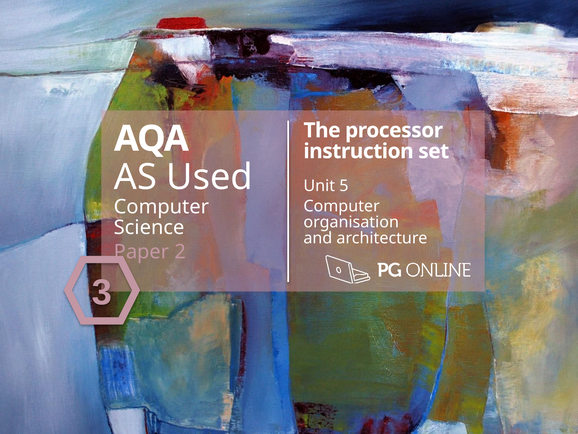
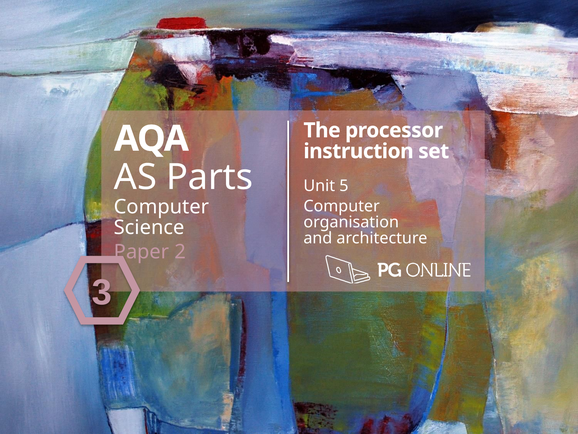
Used: Used -> Parts (210, 177)
